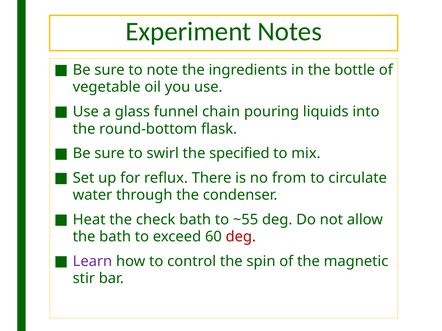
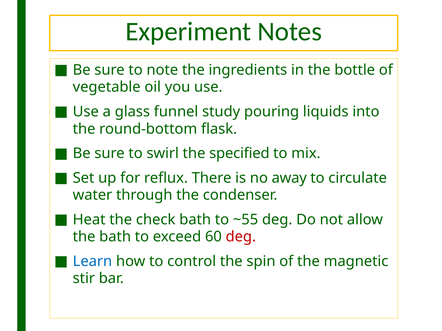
chain: chain -> study (221, 112)
from: from -> away (289, 178)
Learn colour: purple -> blue (92, 262)
